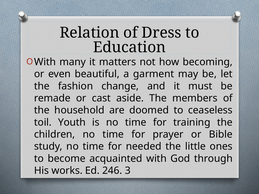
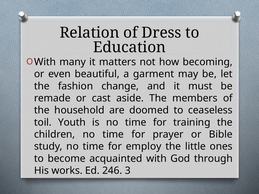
needed: needed -> employ (144, 147)
